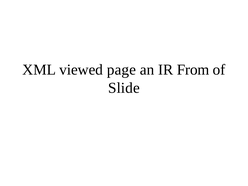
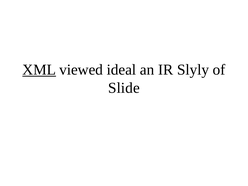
XML underline: none -> present (39, 70)
page: page -> ideal (121, 70)
From: From -> Slyly (193, 70)
